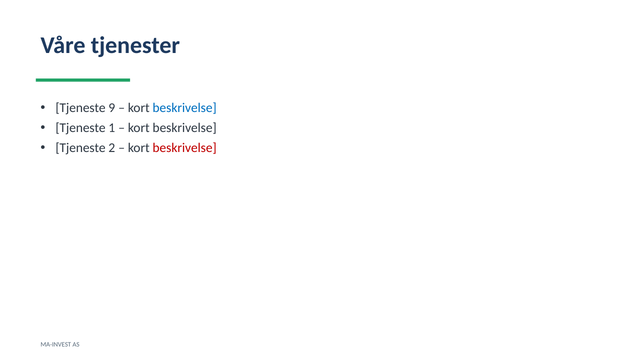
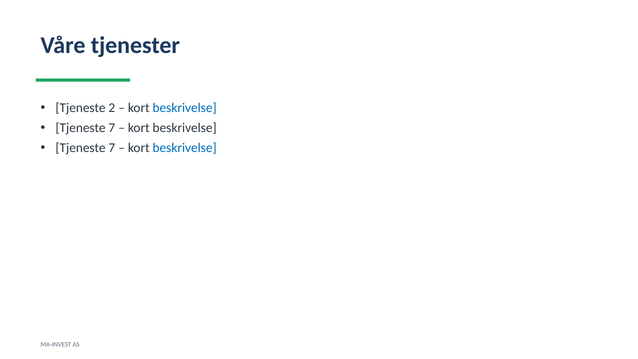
9: 9 -> 2 (112, 108)
1: 1 -> 7 (112, 128)
2: 2 -> 7 (112, 148)
beskrivelse colour: red -> blue (185, 148)
